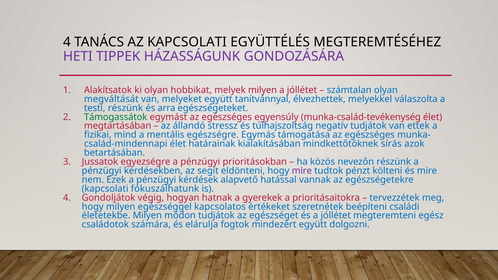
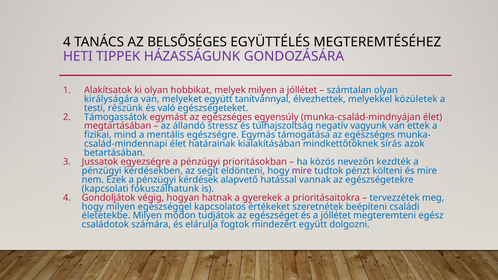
AZ KAPCSOLATI: KAPCSOLATI -> BELSŐSÉGES (187, 42)
megváltását: megváltását -> királyságára (111, 99)
válaszolta: válaszolta -> közületek (416, 99)
arra: arra -> való (167, 108)
Támogassátok colour: green -> blue (116, 117)
munka-család-tevékenység: munka-család-tevékenység -> munka-család-mindnyájan (361, 117)
negatív tudjátok: tudjátok -> vagyunk (369, 126)
nevezőn részünk: részünk -> kezdték (394, 162)
